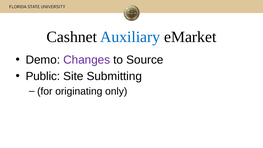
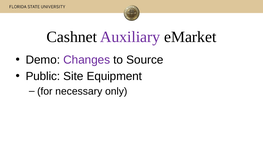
Auxiliary colour: blue -> purple (130, 37)
Submitting: Submitting -> Equipment (114, 76)
originating: originating -> necessary (79, 91)
